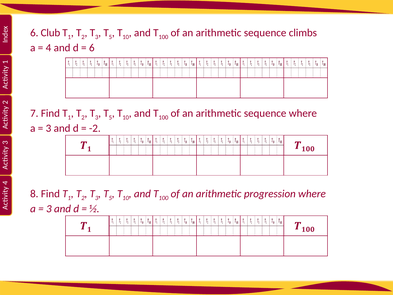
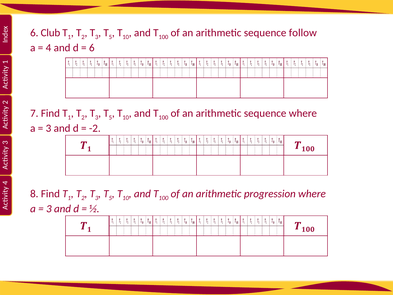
climbs: climbs -> follow (303, 33)
